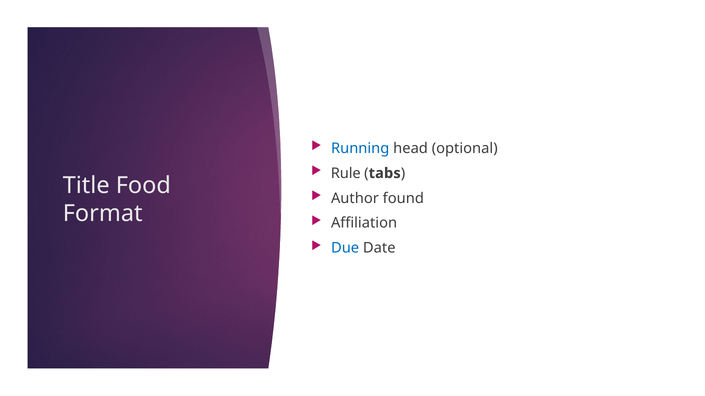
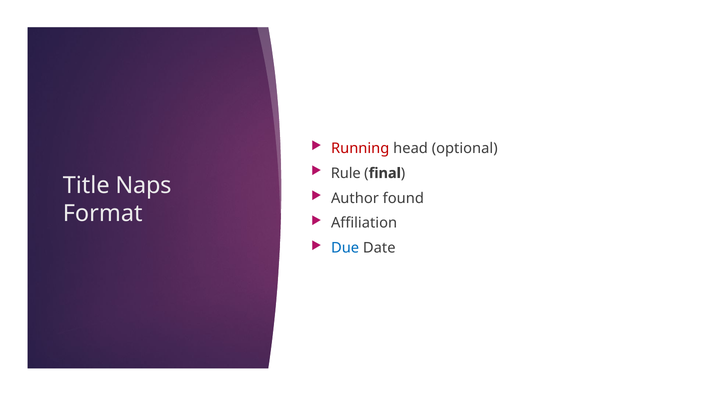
Running colour: blue -> red (360, 148)
tabs: tabs -> final (385, 173)
Food: Food -> Naps (143, 186)
